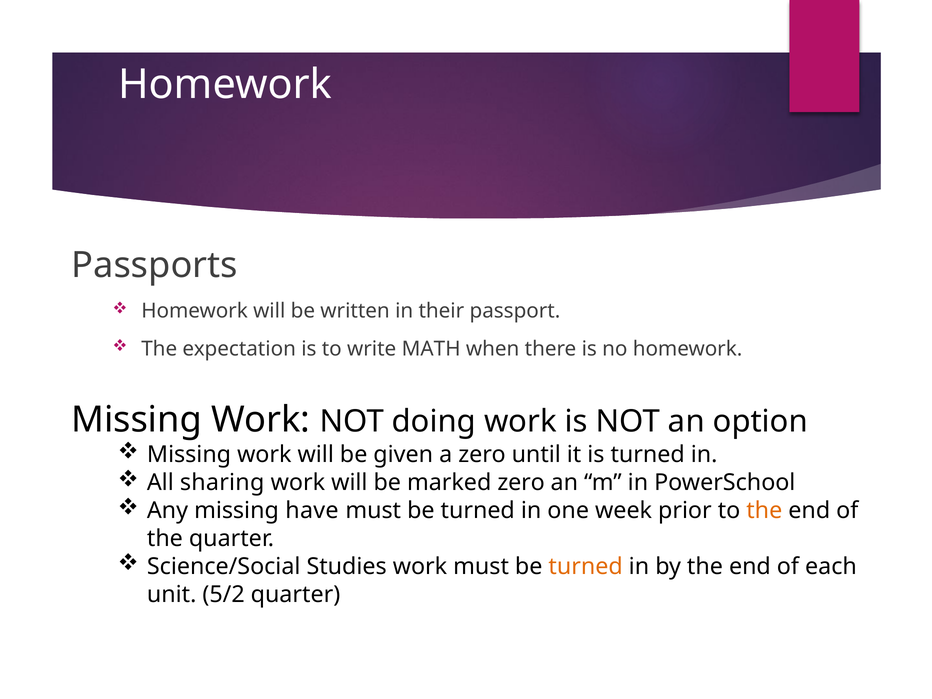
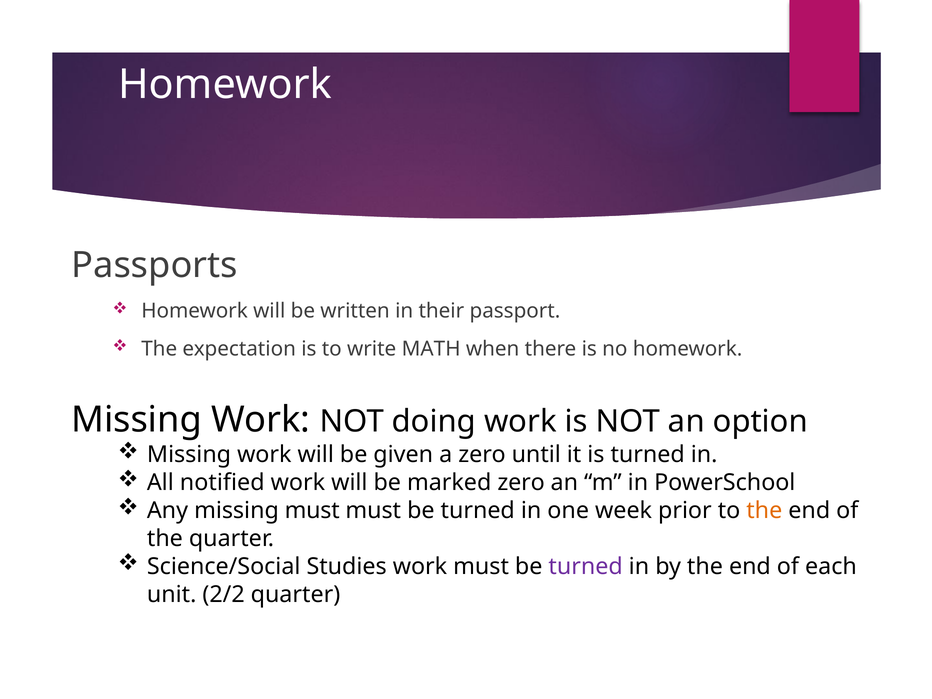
sharing: sharing -> notified (222, 483)
missing have: have -> must (312, 511)
turned colour: orange -> purple (586, 567)
5/2: 5/2 -> 2/2 (224, 595)
